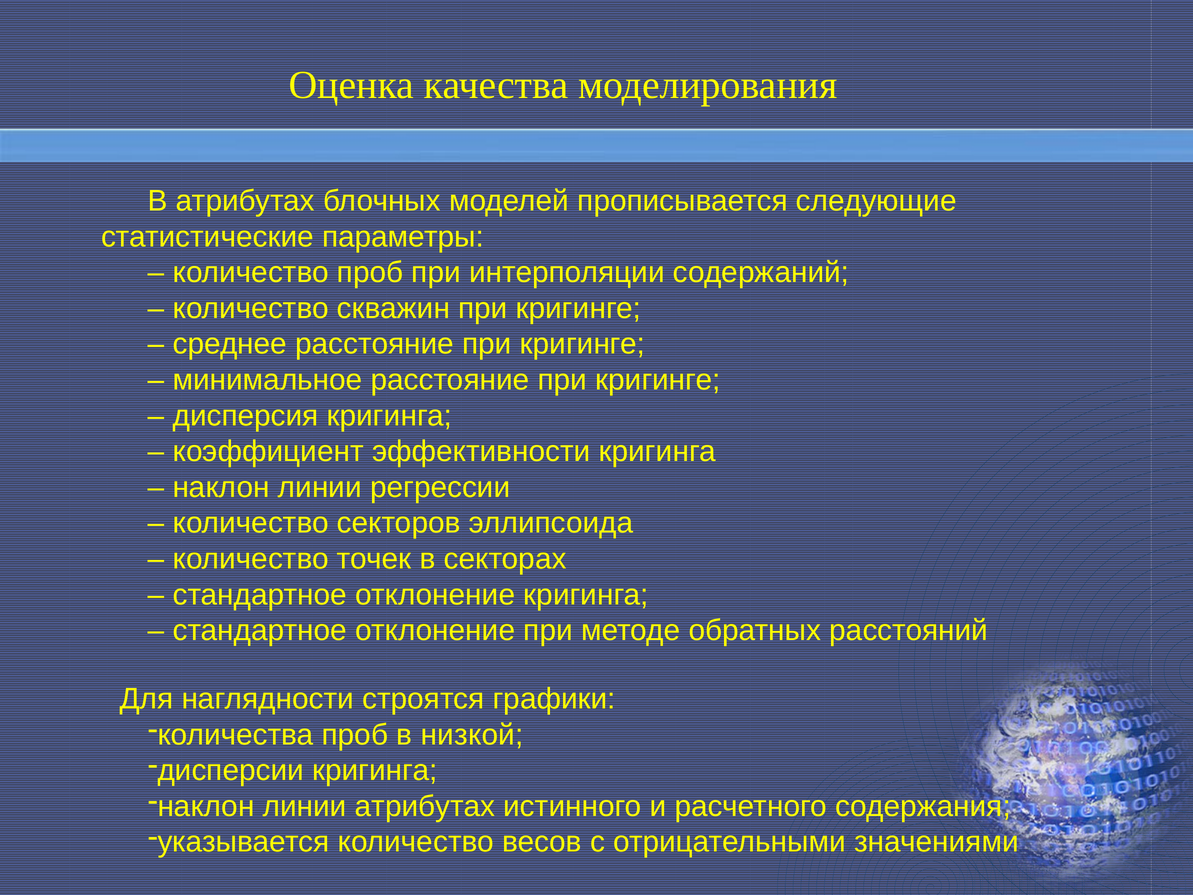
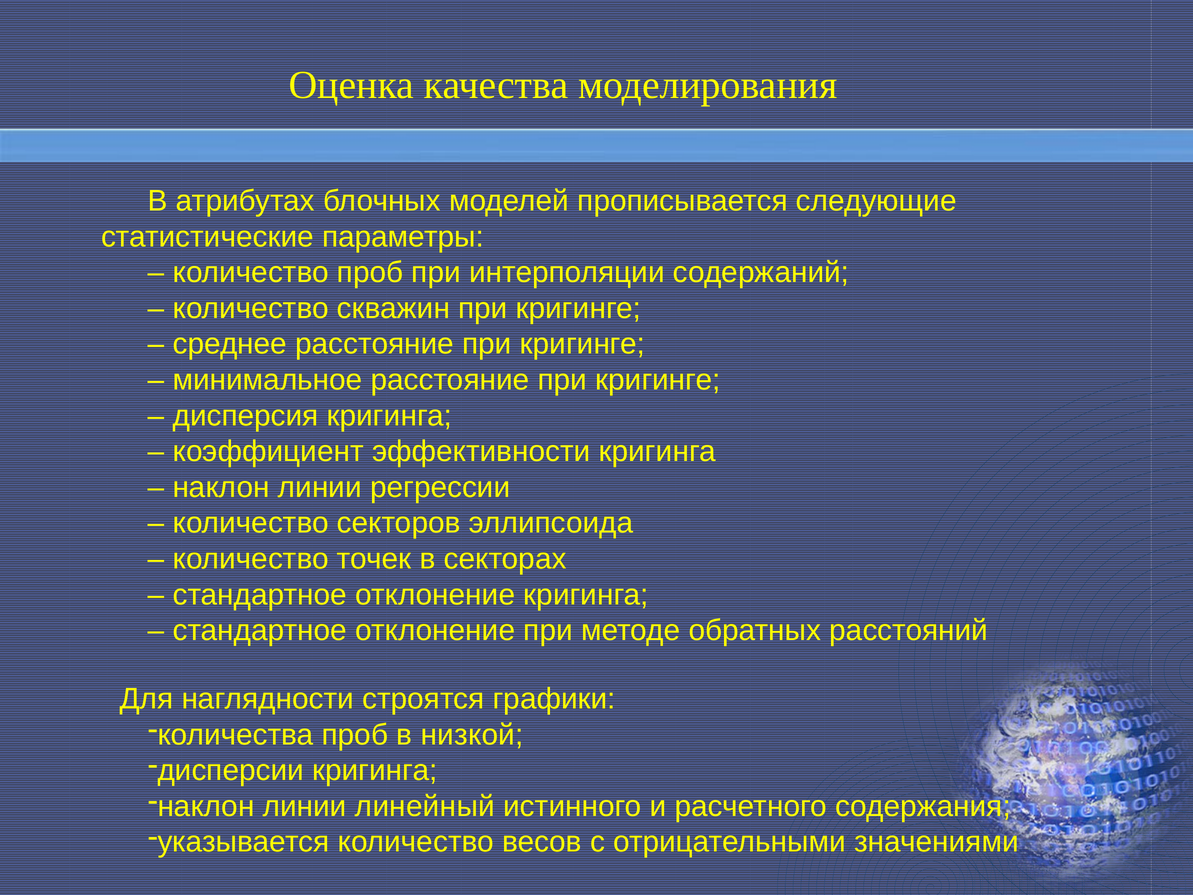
линии атрибутах: атрибутах -> линейный (425, 806)
